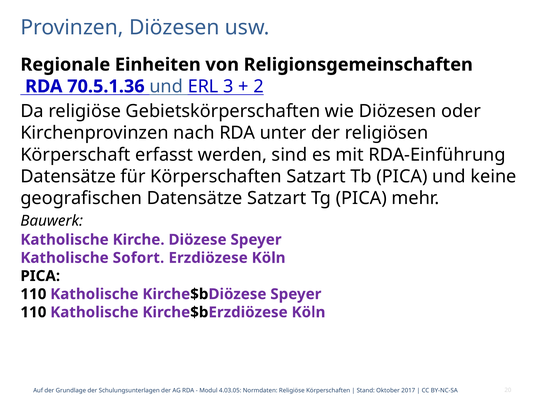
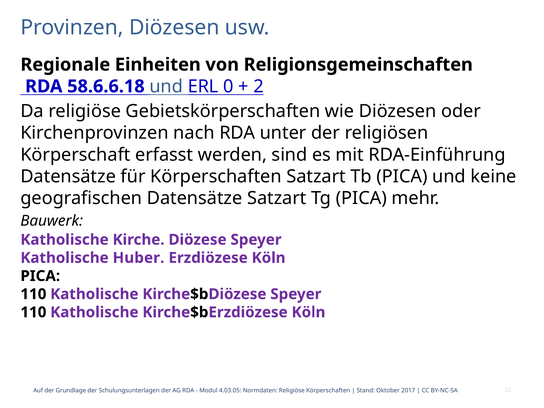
70.5.1.36: 70.5.1.36 -> 58.6.6.18 (106, 86)
3: 3 -> 0 (228, 86)
Sofort: Sofort -> Huber (138, 258)
